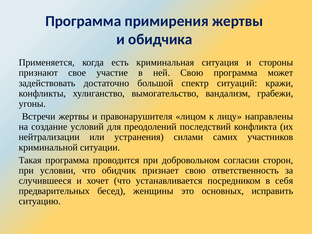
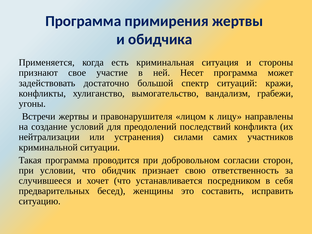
ней Свою: Свою -> Несет (192, 73)
основных: основных -> составить (223, 191)
